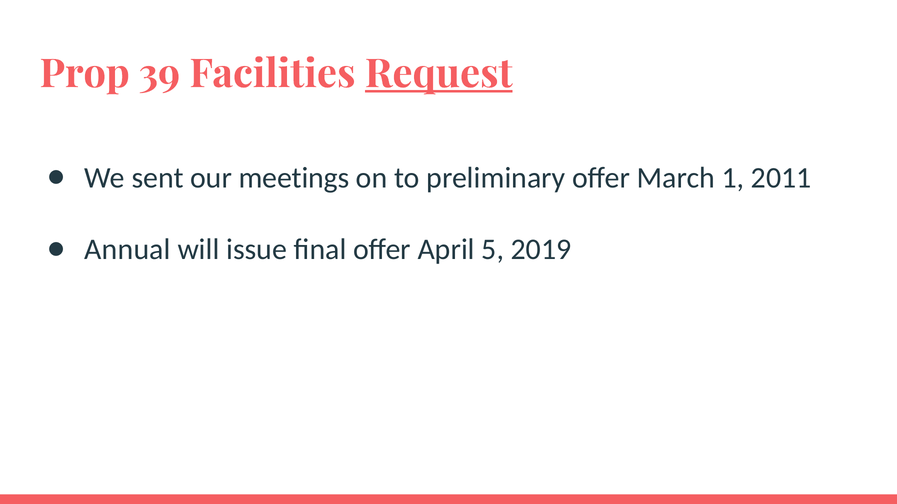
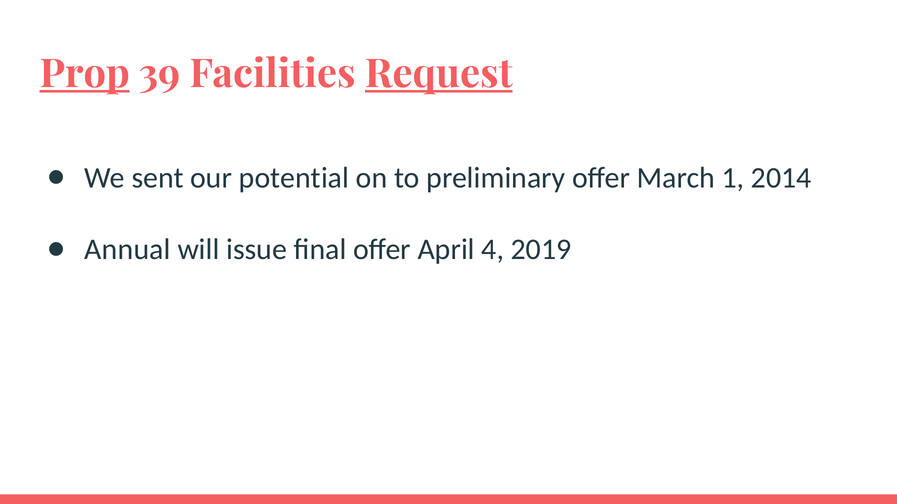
Prop underline: none -> present (85, 74)
meetings: meetings -> potential (294, 178)
2011: 2011 -> 2014 (781, 178)
5: 5 -> 4 (493, 250)
